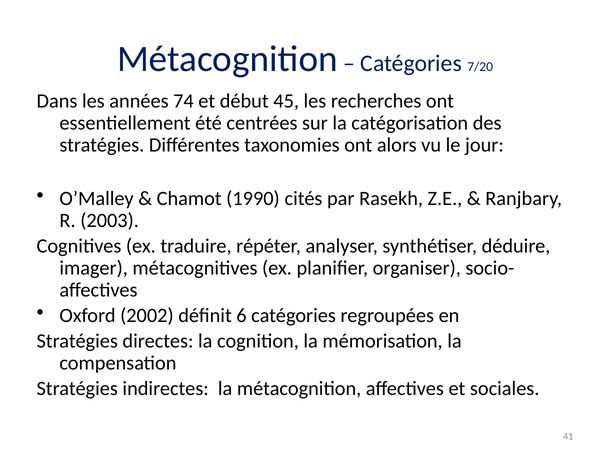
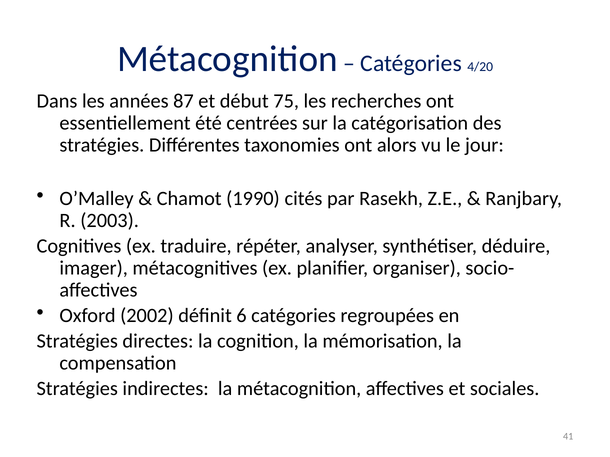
7/20: 7/20 -> 4/20 (480, 67)
74: 74 -> 87 (183, 101)
45: 45 -> 75 (286, 101)
